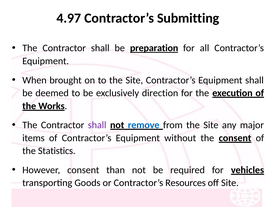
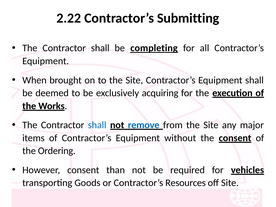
4.97: 4.97 -> 2.22 (69, 18)
preparation: preparation -> completing (154, 48)
direction: direction -> acquiring (160, 93)
shall colour: purple -> blue (97, 125)
Statistics: Statistics -> Ordering (57, 151)
